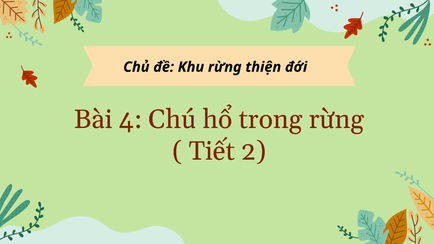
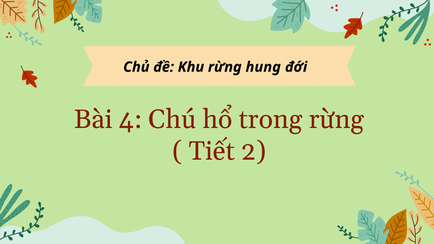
thiện: thiện -> hung (263, 67)
